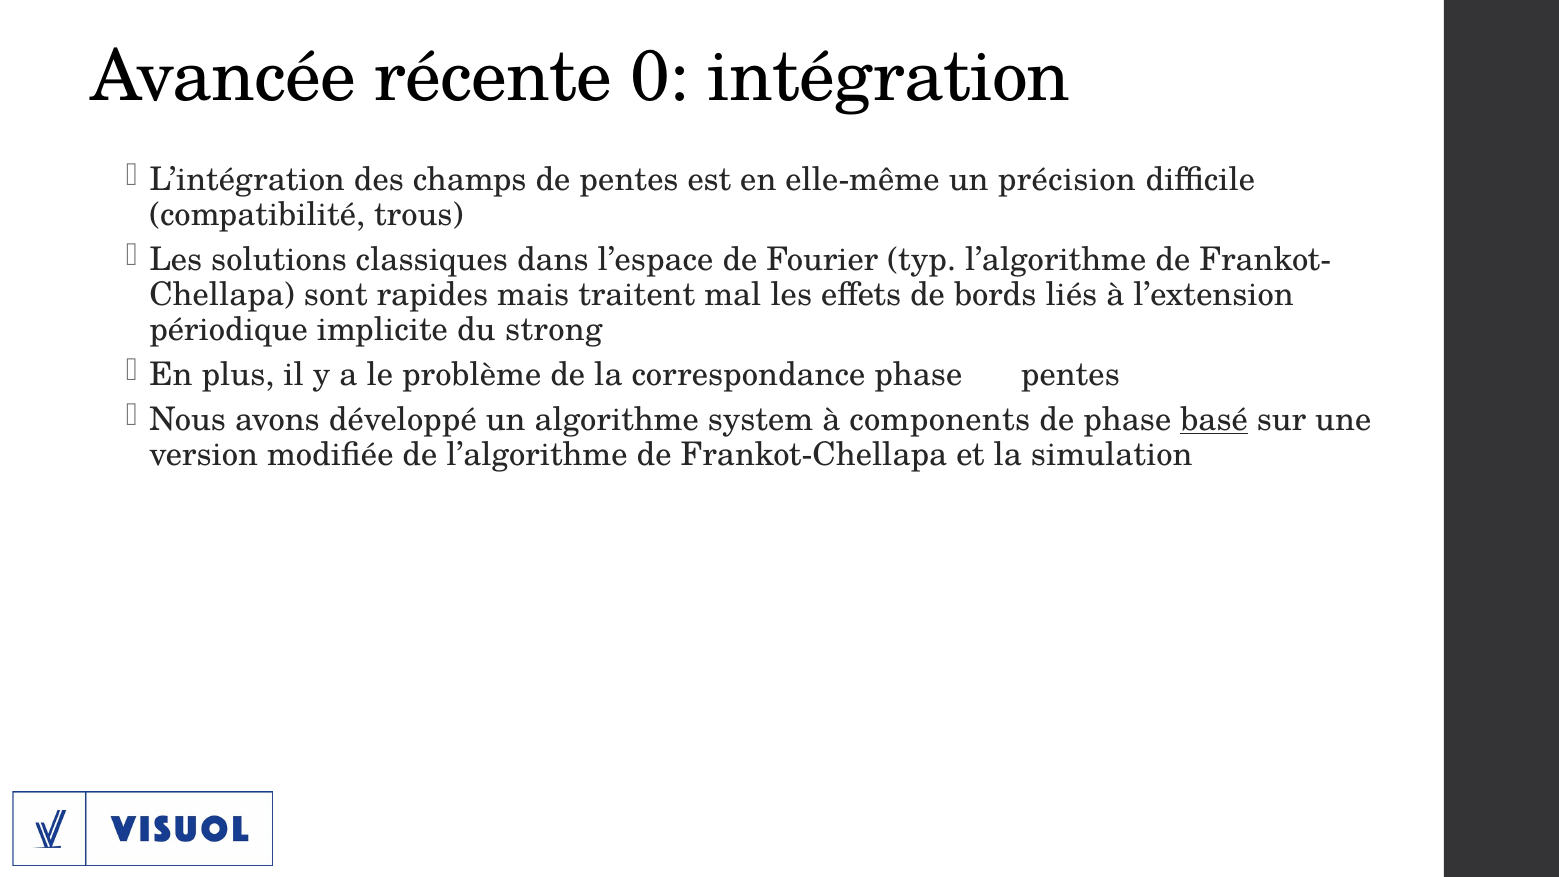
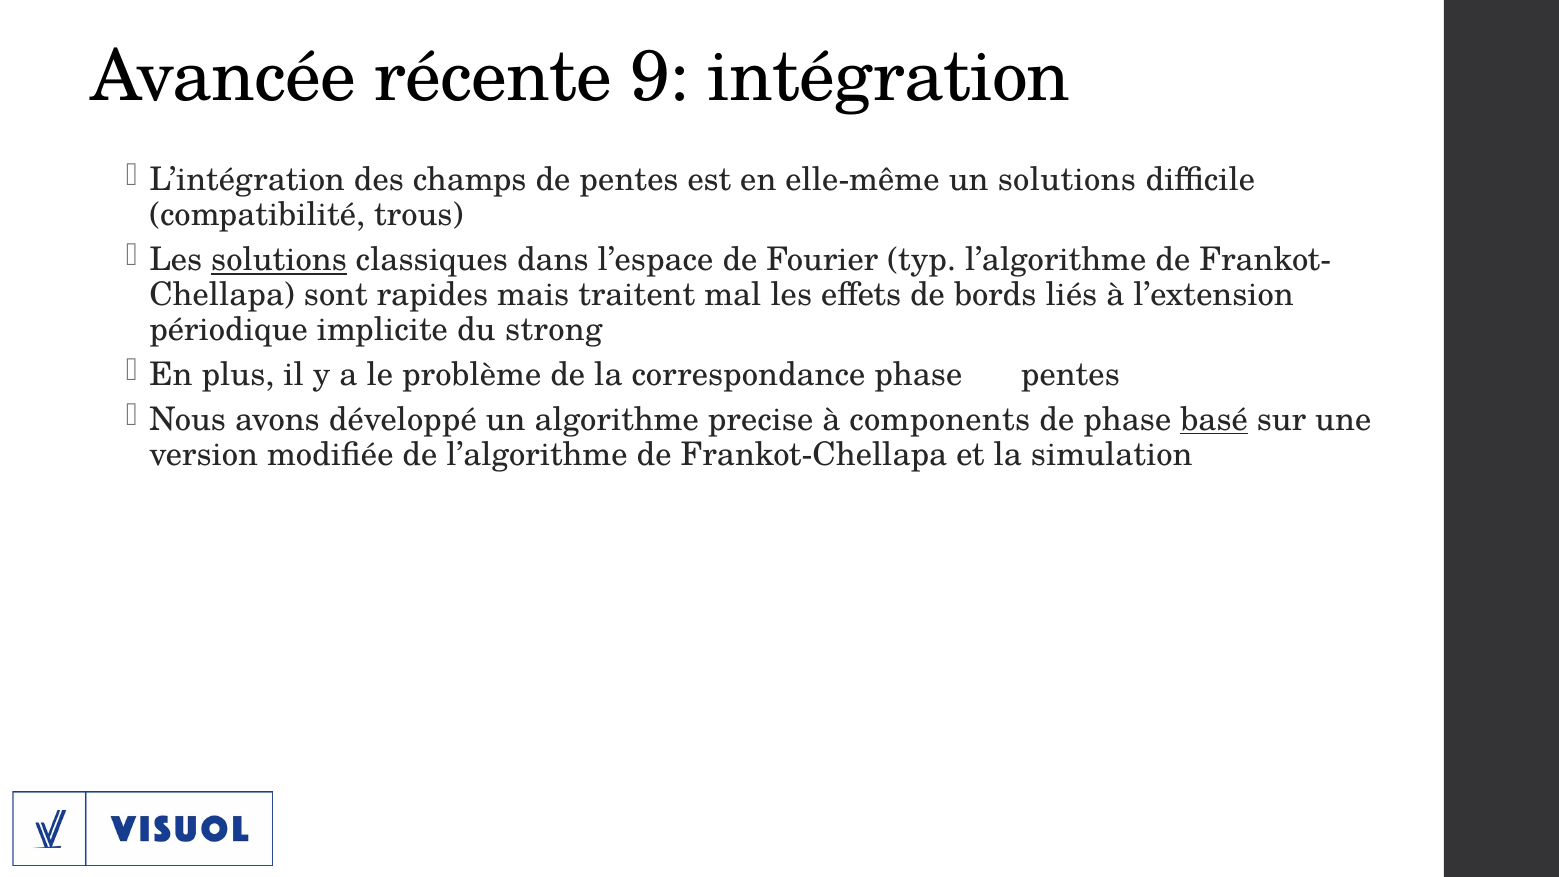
0: 0 -> 9 (660, 77)
un précision: précision -> solutions (1067, 180)
solutions underline: none -> present (279, 260)
system: system -> precise (761, 419)
